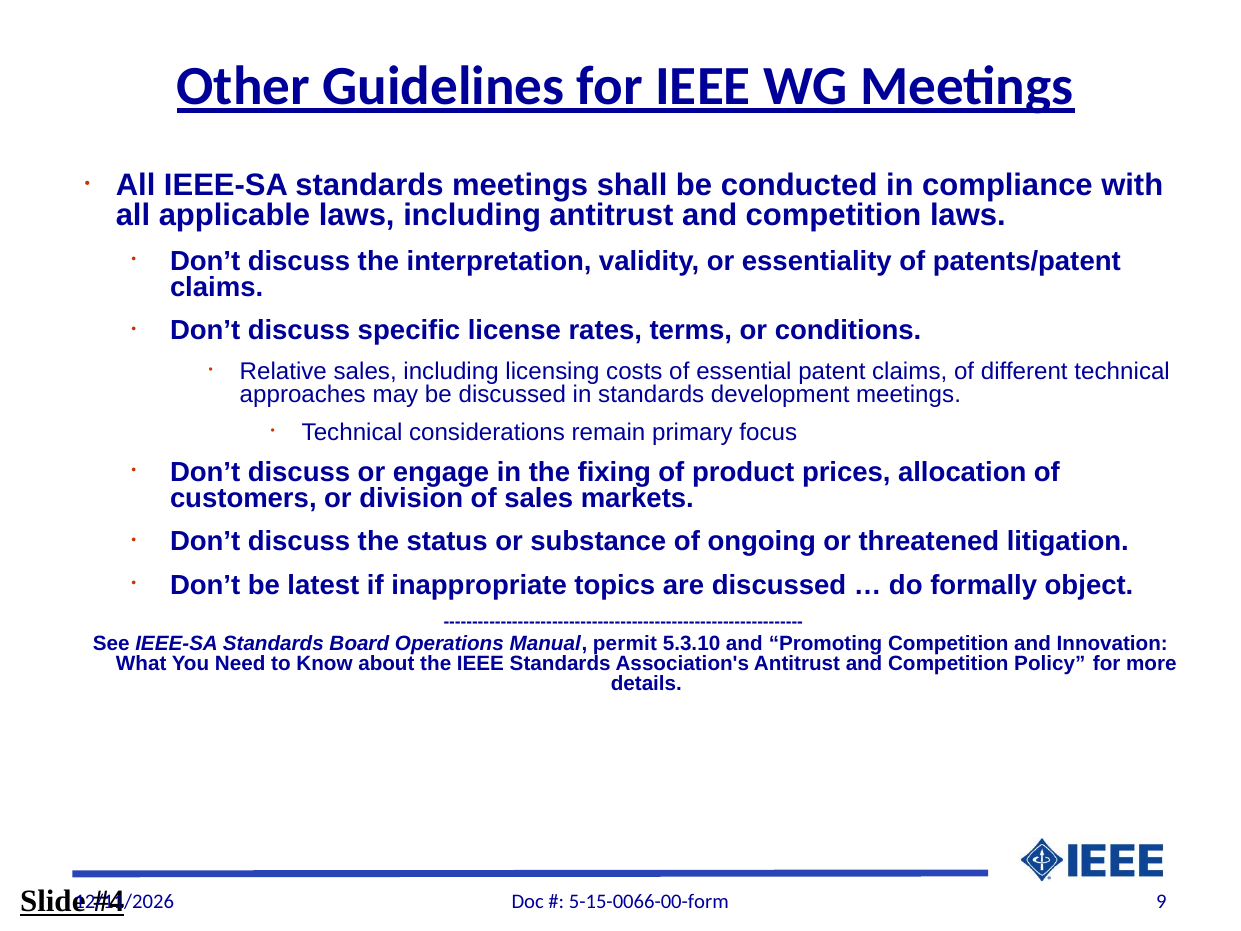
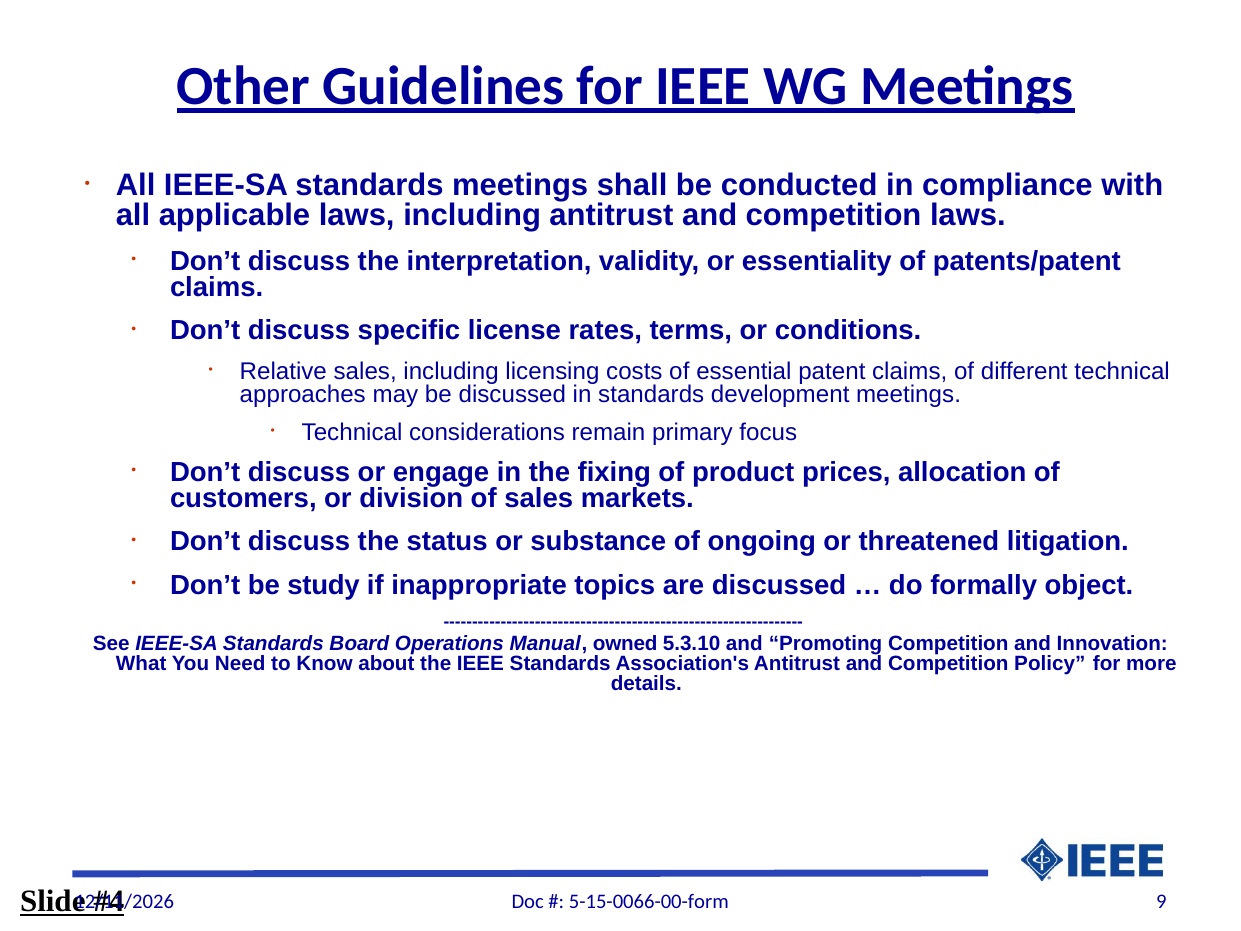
latest: latest -> study (323, 585)
permit: permit -> owned (625, 643)
